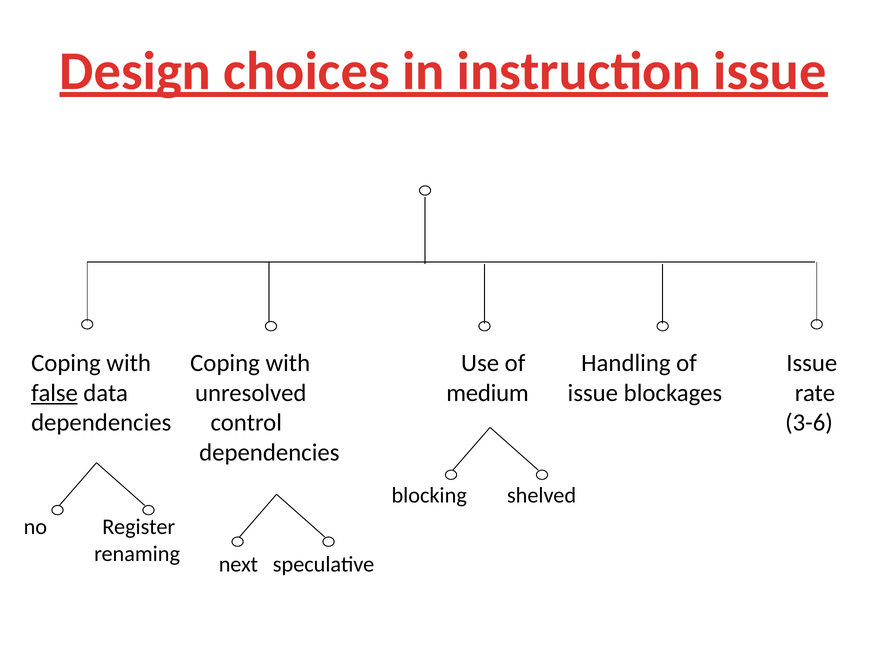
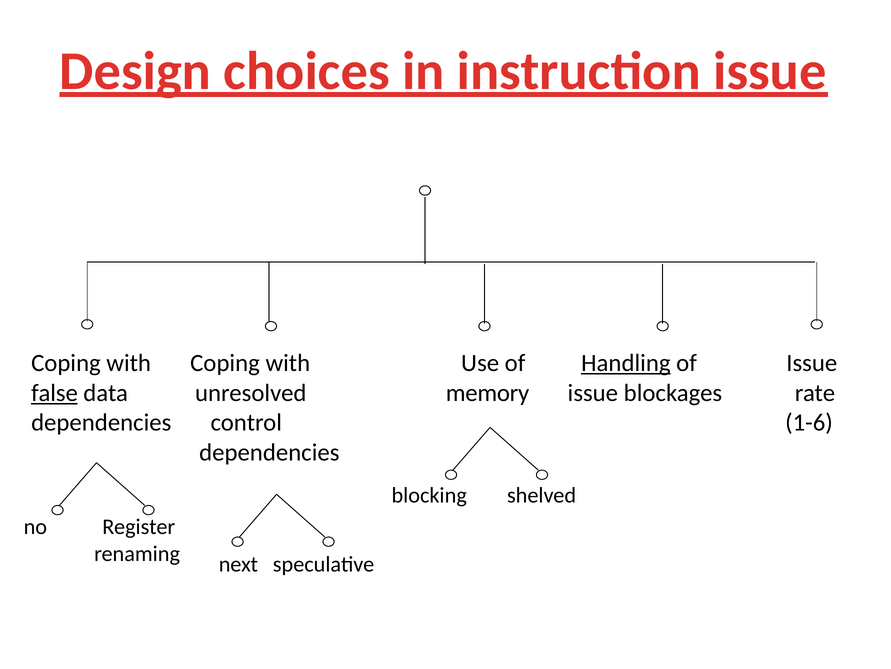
Handling underline: none -> present (626, 363)
medium: medium -> memory (488, 393)
3-6: 3-6 -> 1-6 (809, 422)
